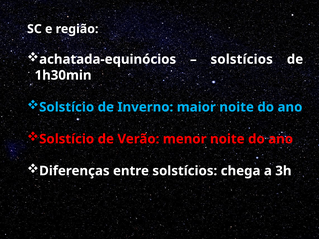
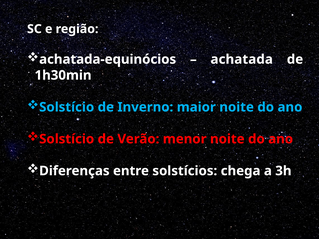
solstícios: solstícios -> achatada (242, 59)
